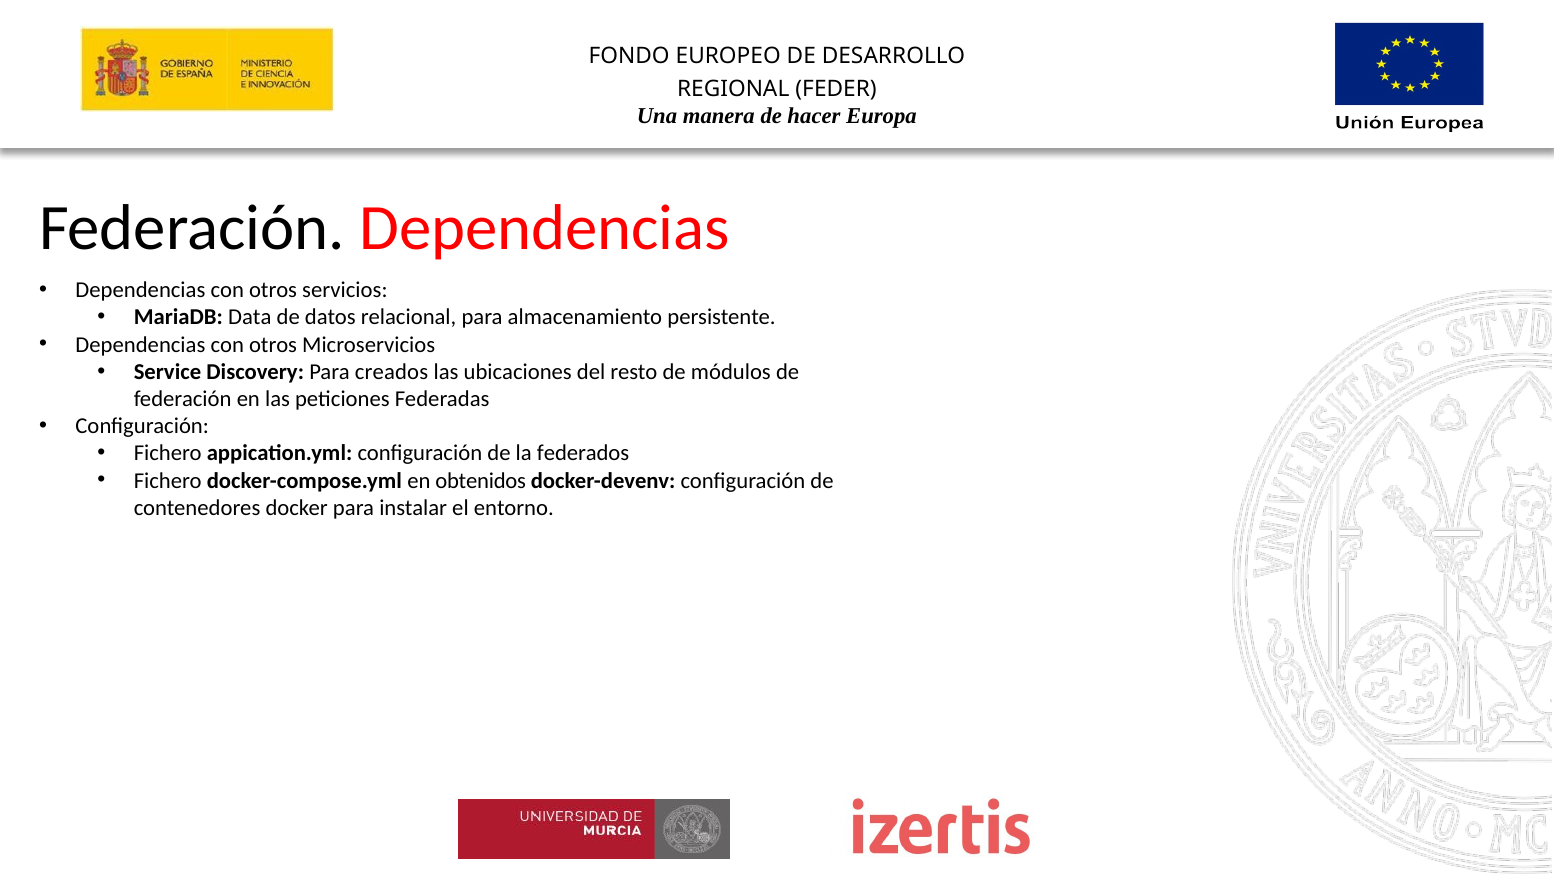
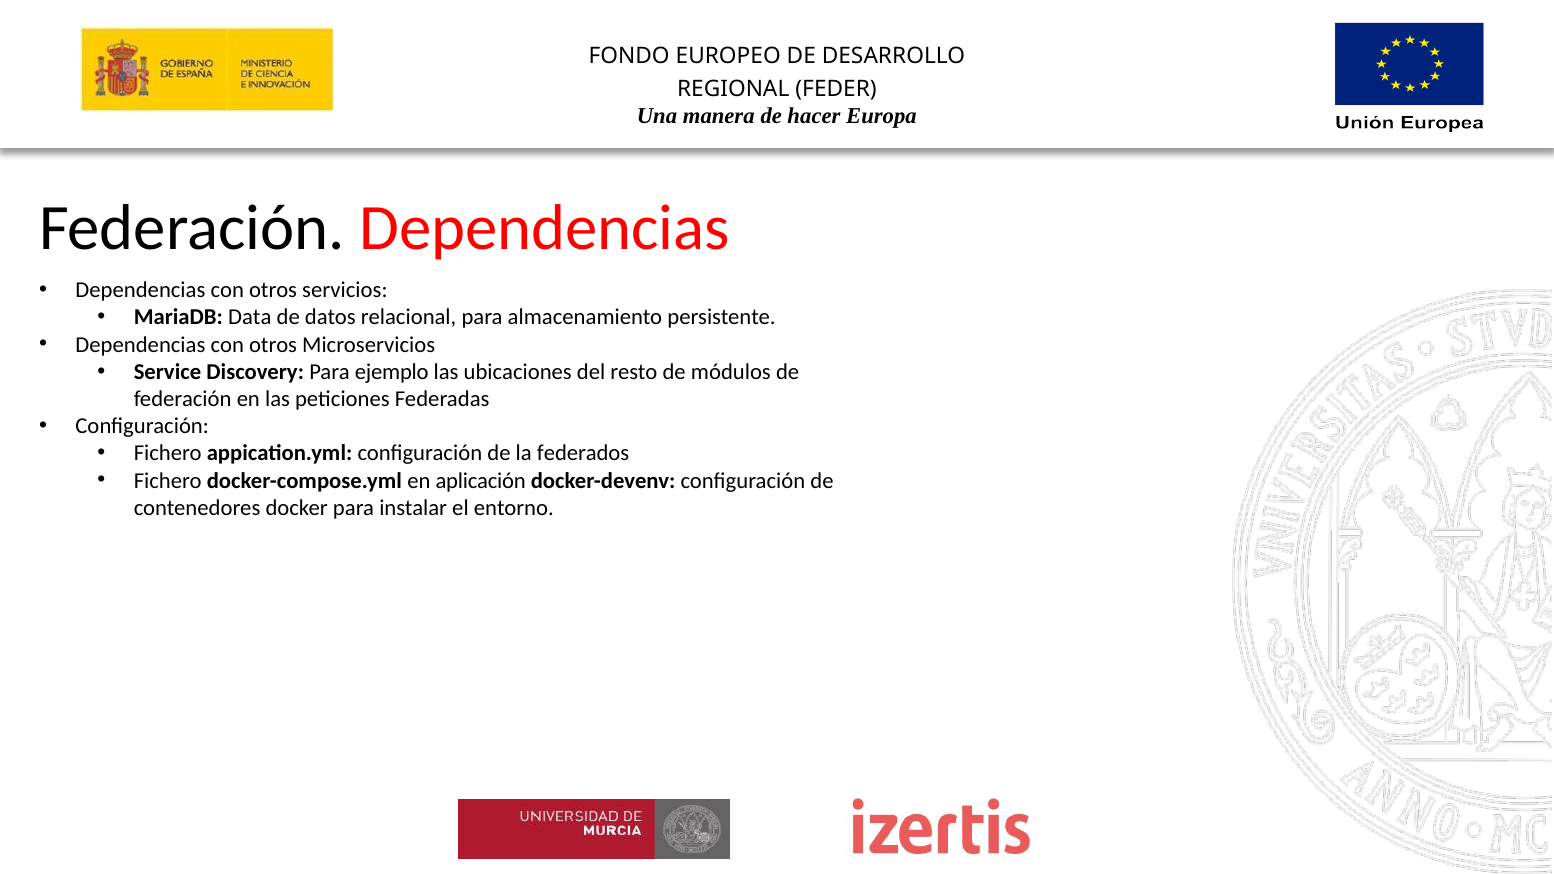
creados: creados -> ejemplo (392, 372)
obtenidos: obtenidos -> aplicación (481, 481)
